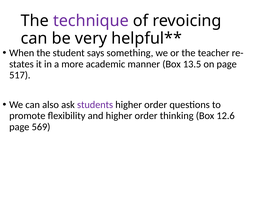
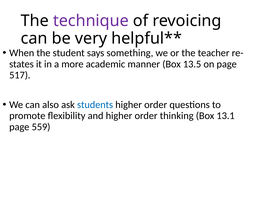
students colour: purple -> blue (95, 105)
12.6: 12.6 -> 13.1 (226, 116)
569: 569 -> 559 (41, 127)
